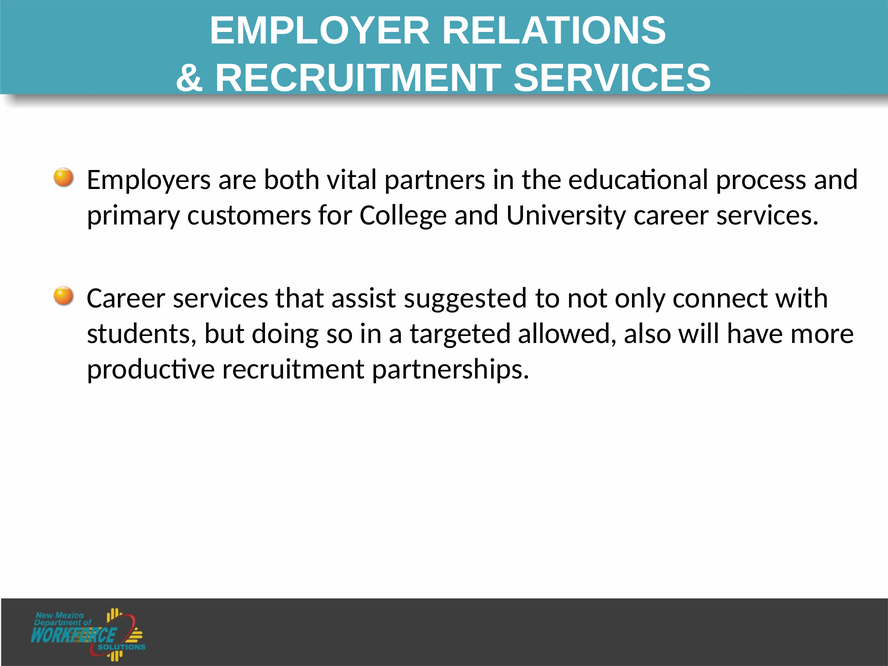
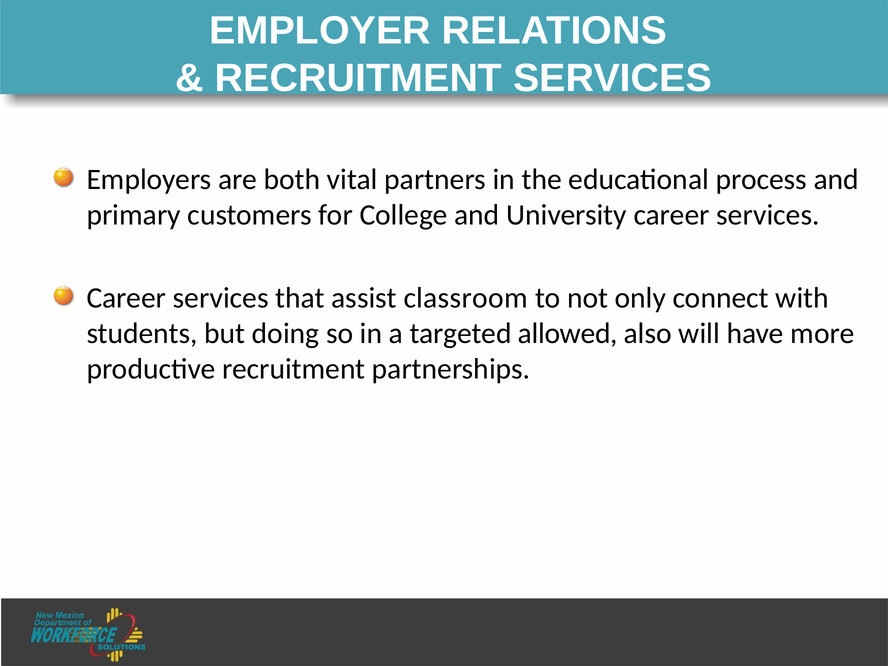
suggested: suggested -> classroom (466, 298)
